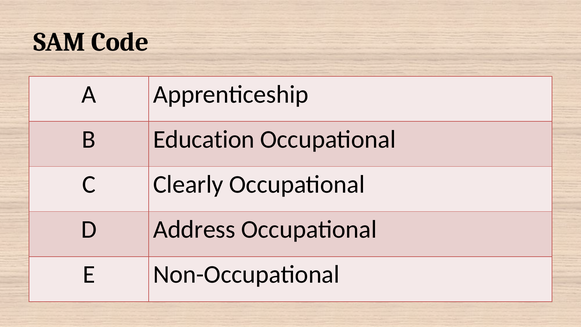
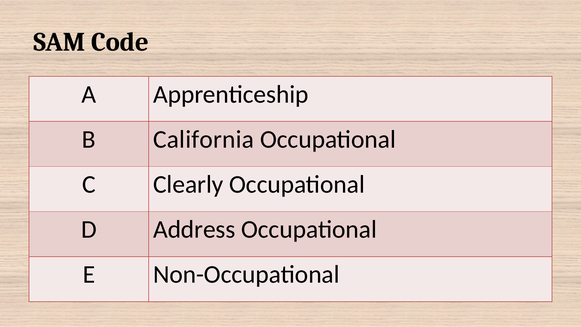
Education: Education -> California (204, 139)
